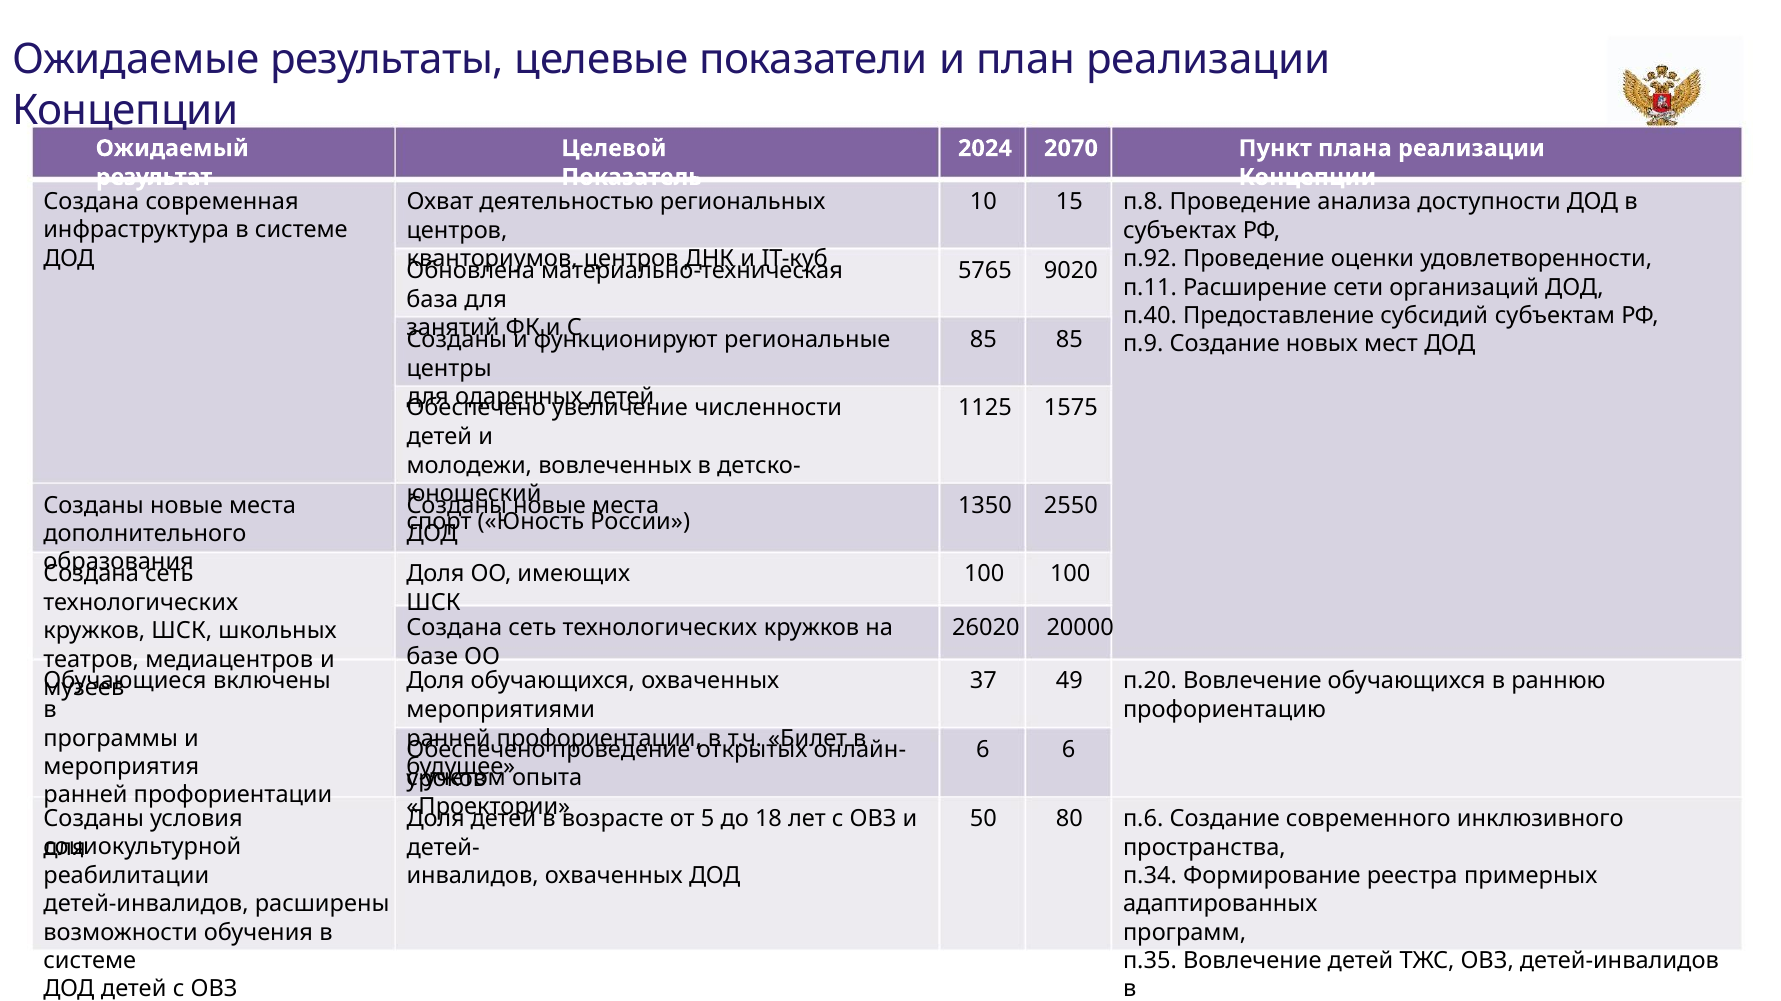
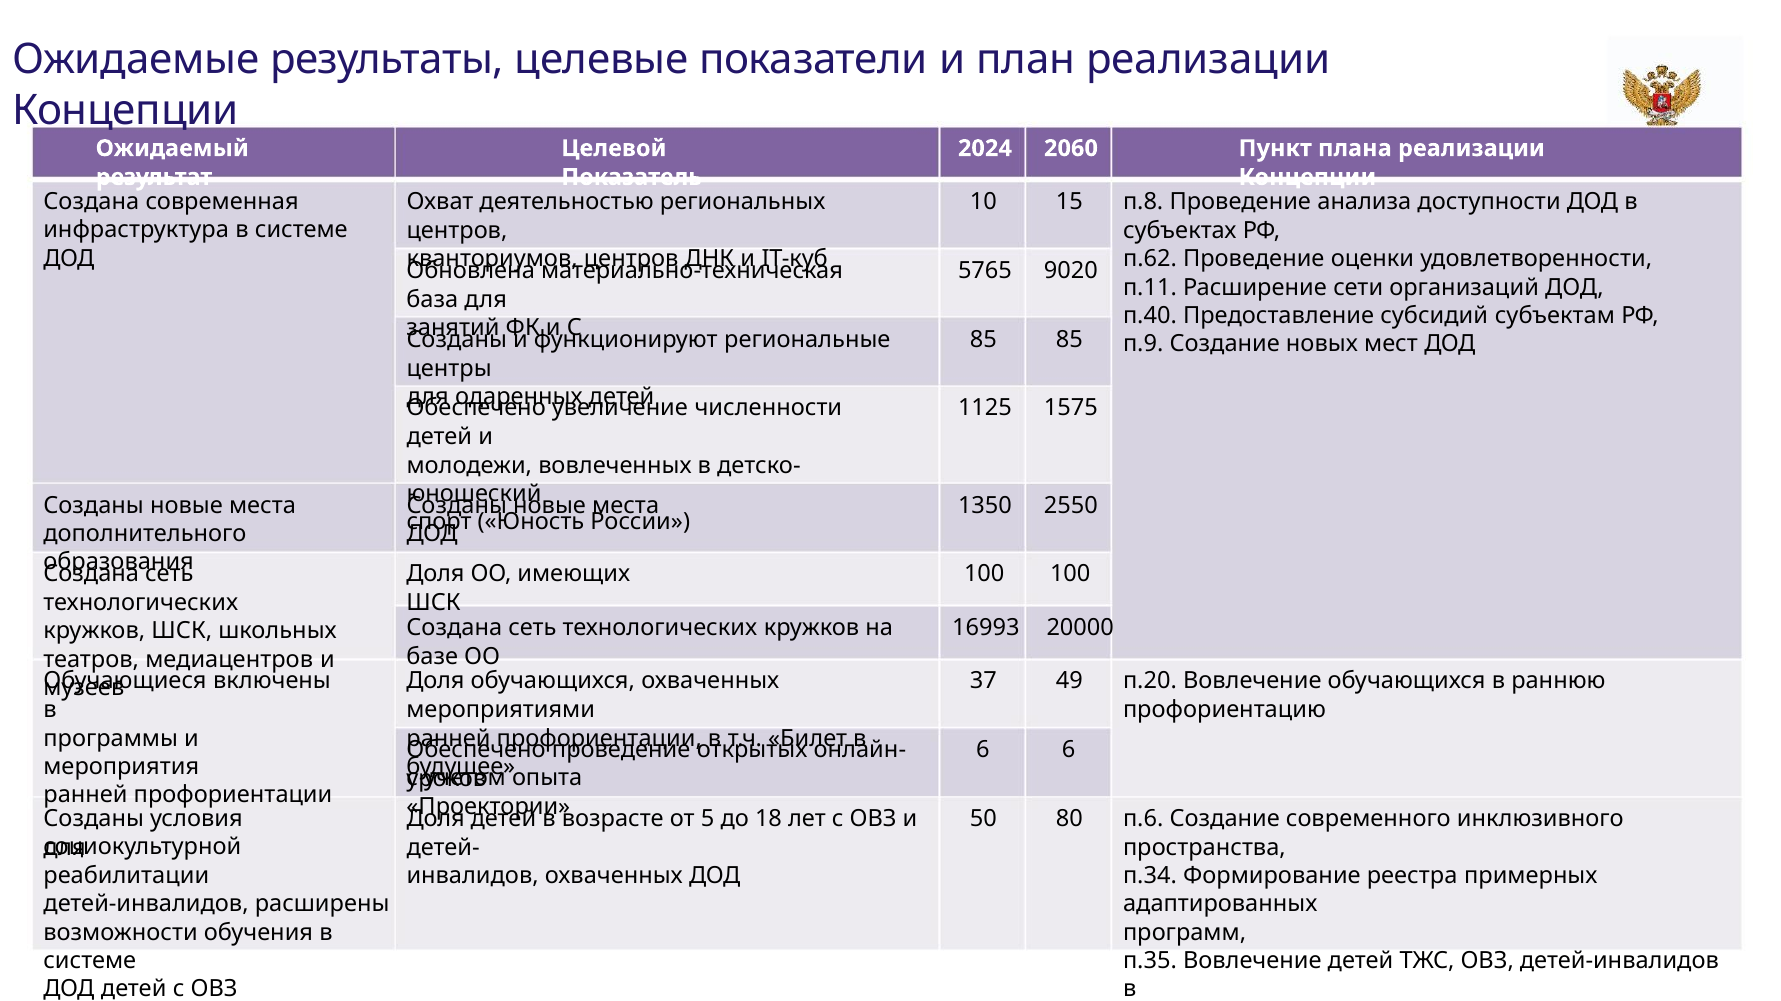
2070: 2070 -> 2060 (1071, 148)
п.92: п.92 -> п.62 (1150, 259)
26020: 26020 -> 16993 (986, 627)
